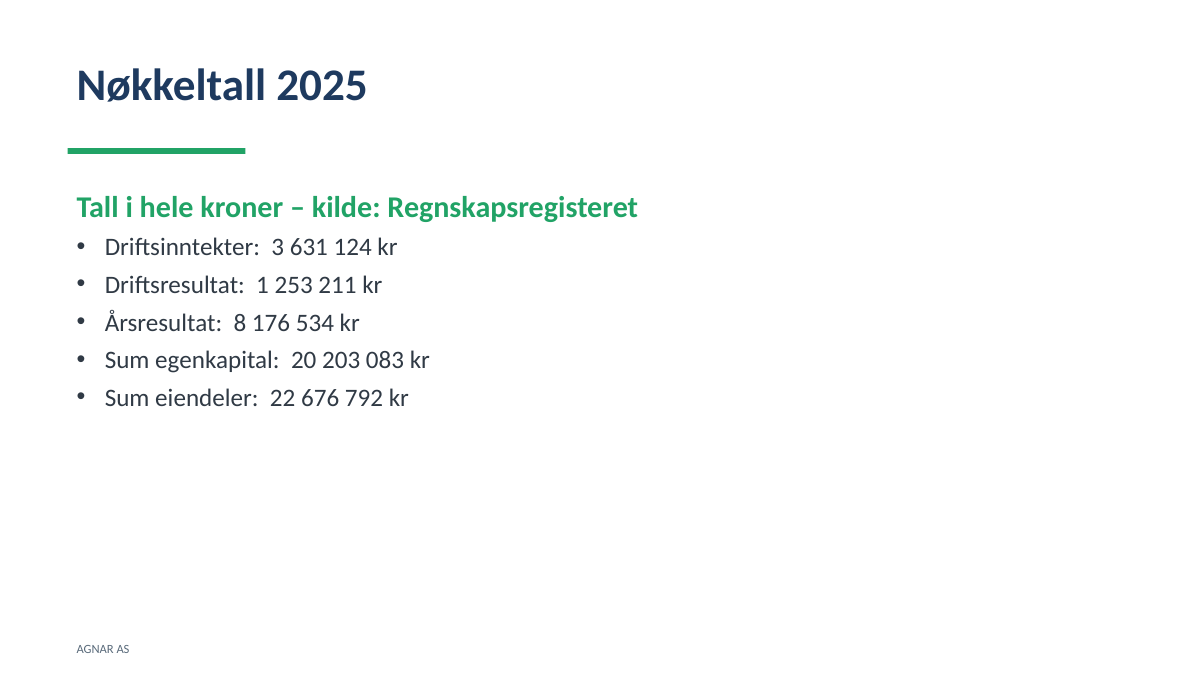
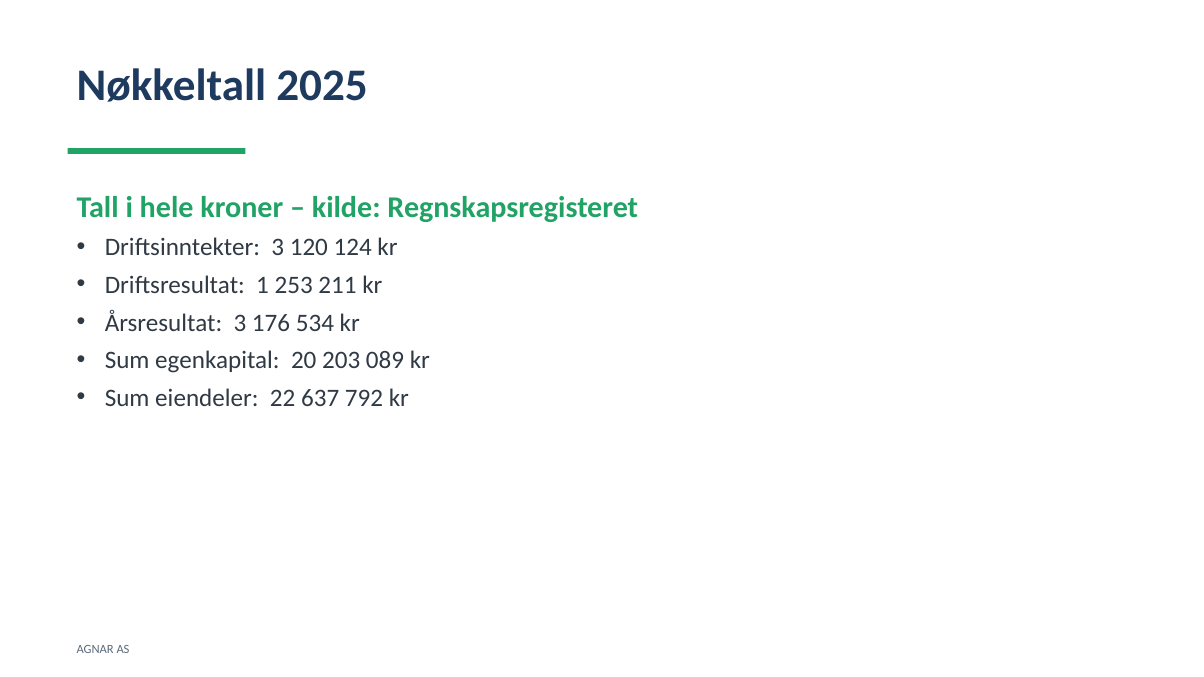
631: 631 -> 120 (309, 248)
Årsresultat 8: 8 -> 3 (240, 323)
083: 083 -> 089 (385, 361)
676: 676 -> 637 (320, 398)
